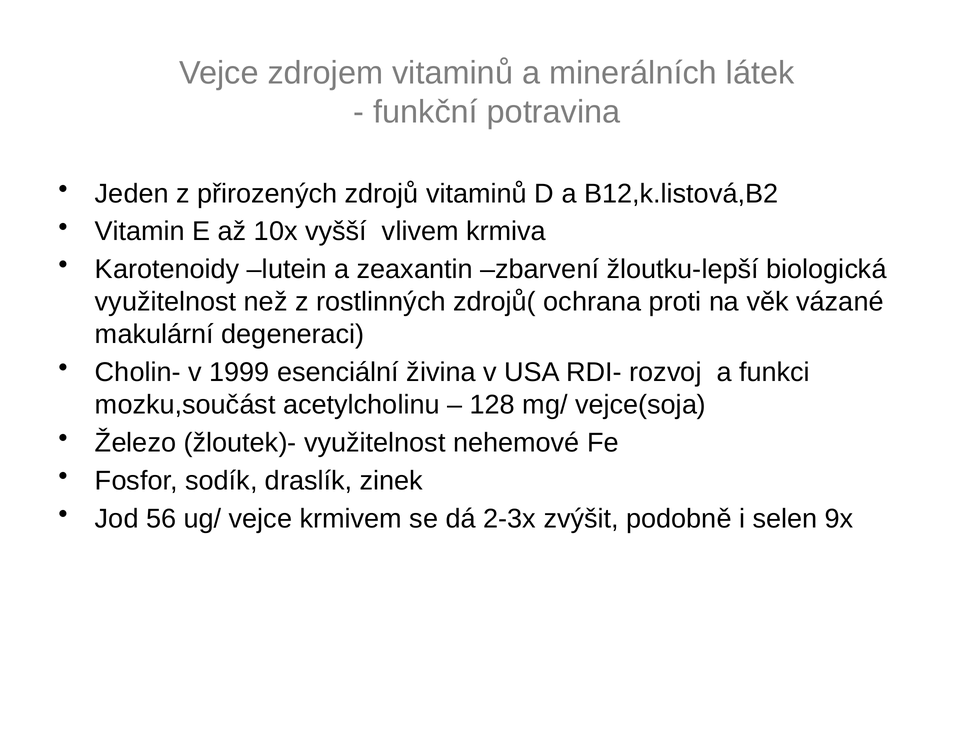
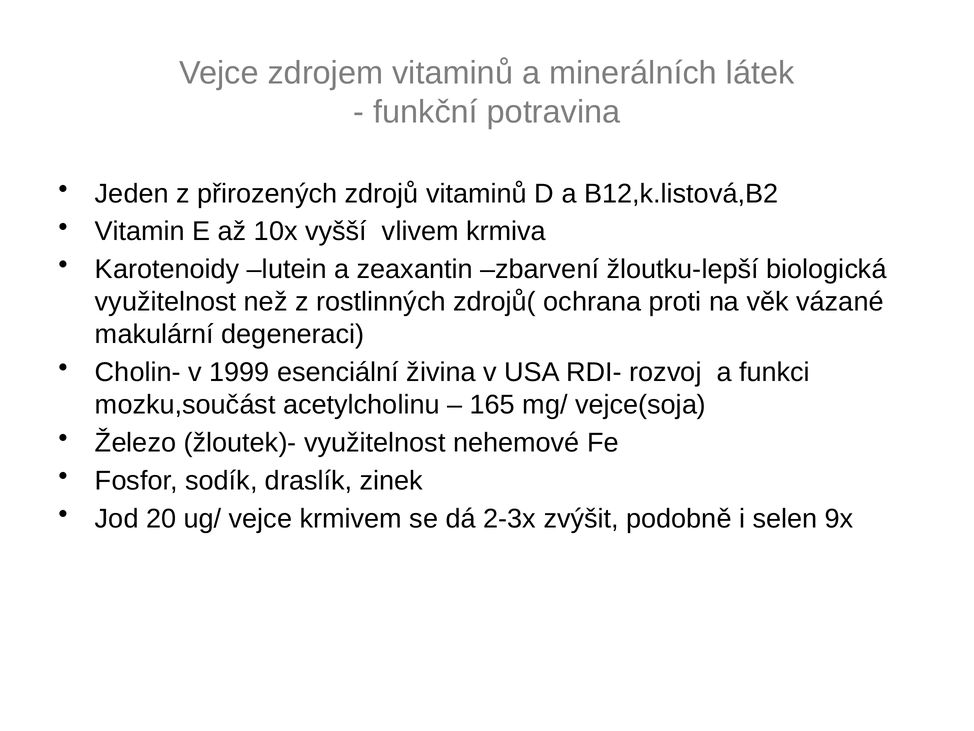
128: 128 -> 165 (492, 405)
56: 56 -> 20 (161, 518)
